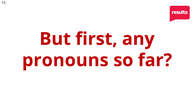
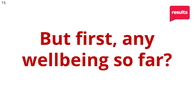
pronouns: pronouns -> wellbeing (65, 60)
